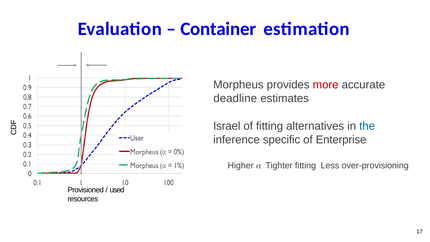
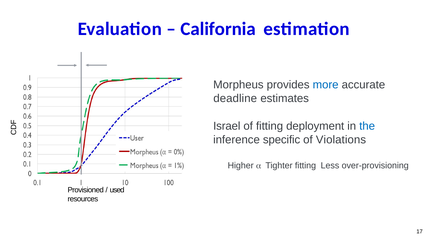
Container: Container -> California (218, 29)
more colour: red -> blue (326, 85)
alternatives: alternatives -> deployment (315, 126)
Enterprise: Enterprise -> Violations (341, 140)
